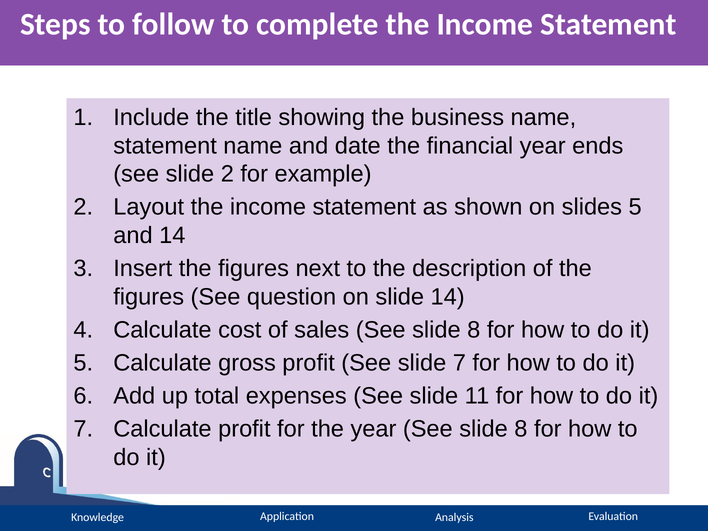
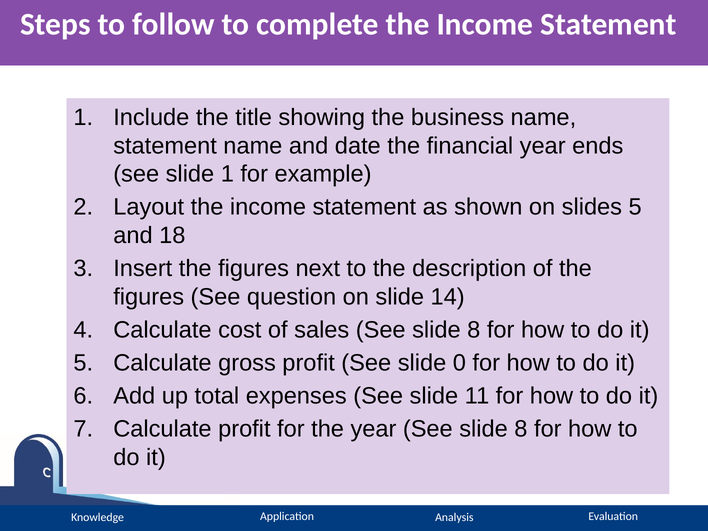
slide 2: 2 -> 1 (227, 174)
and 14: 14 -> 18 (172, 236)
slide 7: 7 -> 0 (459, 363)
